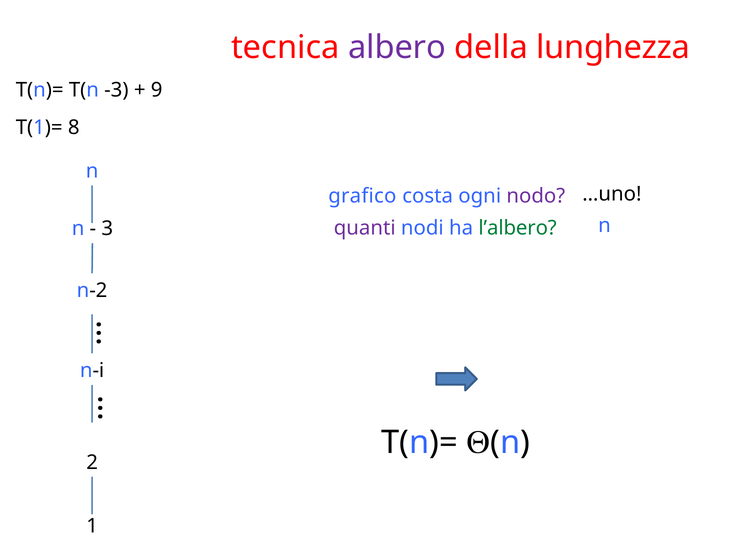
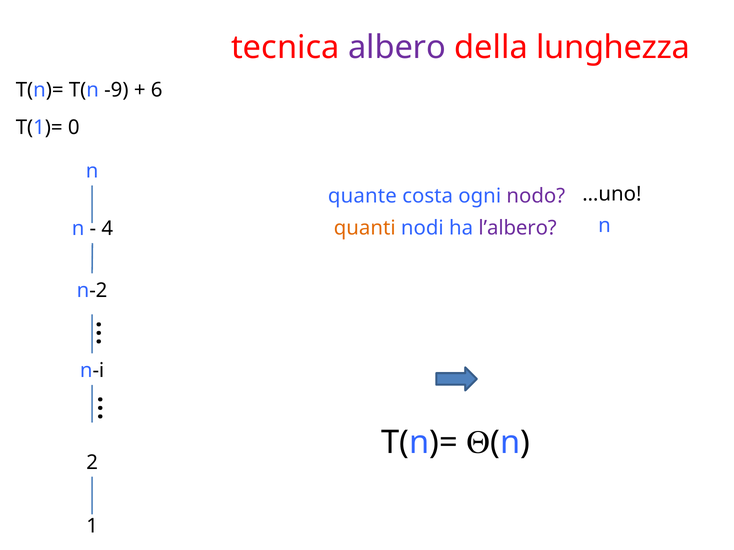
-3: -3 -> -9 (116, 90)
9: 9 -> 6 (157, 90)
8: 8 -> 0 (74, 127)
grafico: grafico -> quante (362, 196)
quanti colour: purple -> orange (365, 228)
l’albero colour: green -> purple (518, 228)
3: 3 -> 4 (107, 229)
